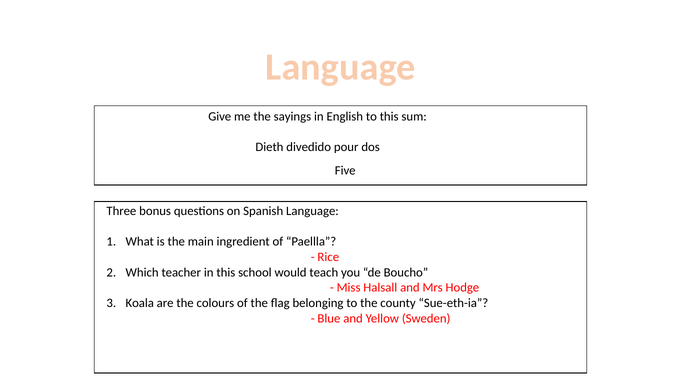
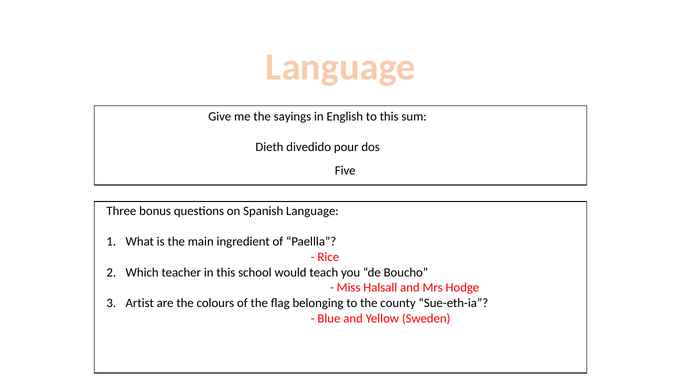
Koala: Koala -> Artist (140, 303)
